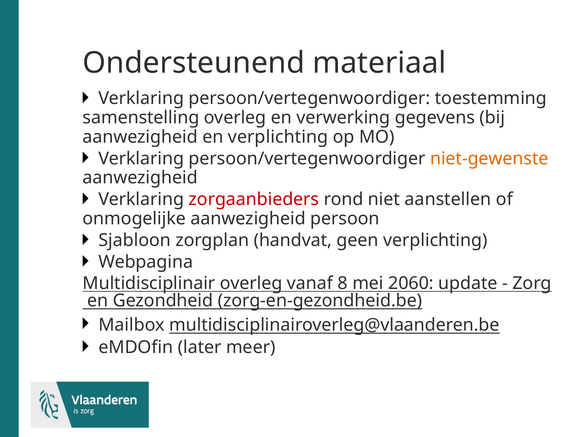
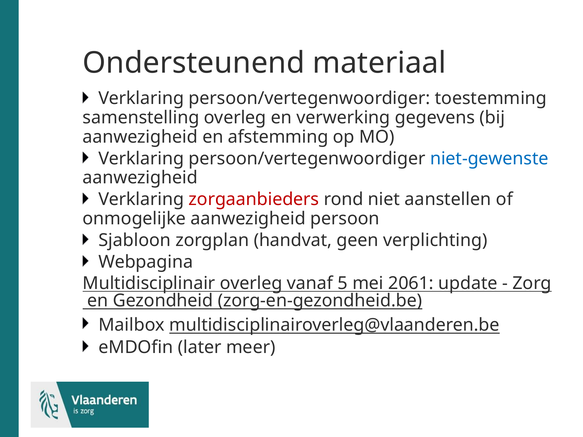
en verplichting: verplichting -> afstemming (278, 137)
niet-gewenste colour: orange -> blue (489, 159)
8: 8 -> 5 (343, 283)
2060: 2060 -> 2061 (411, 283)
